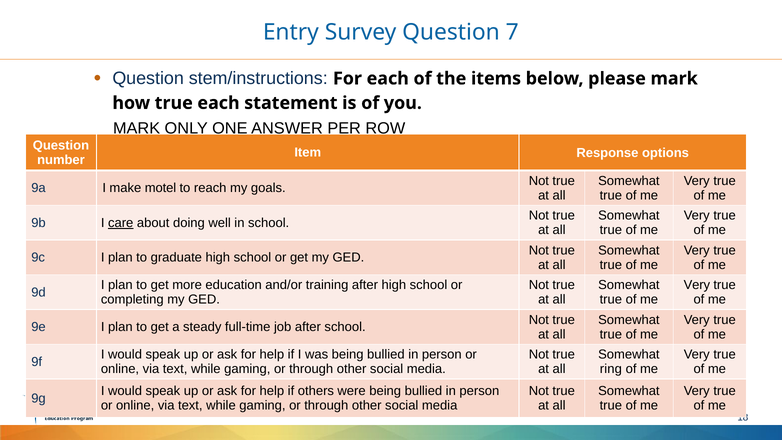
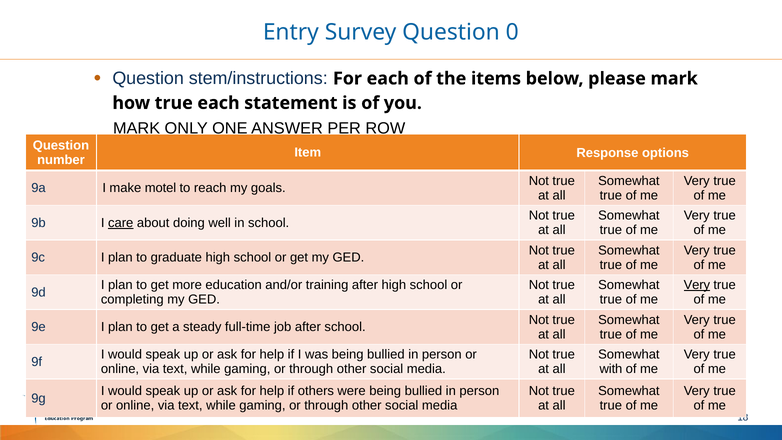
7: 7 -> 0 (512, 32)
Very underline: none -> present (697, 285)
ring: ring -> with (611, 369)
